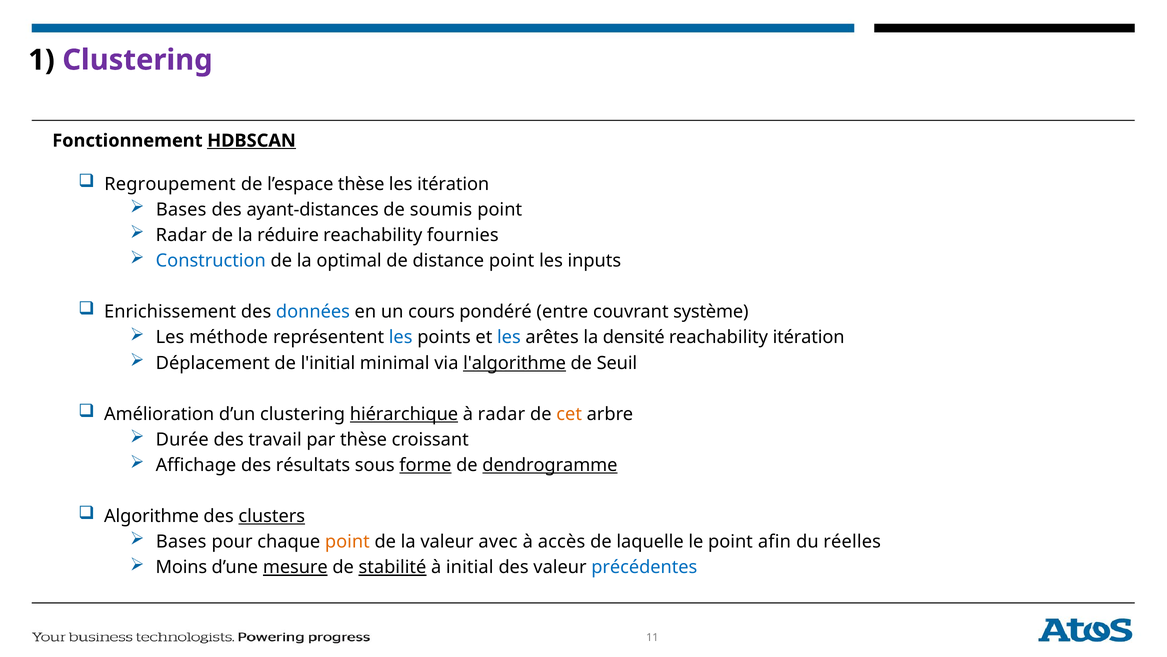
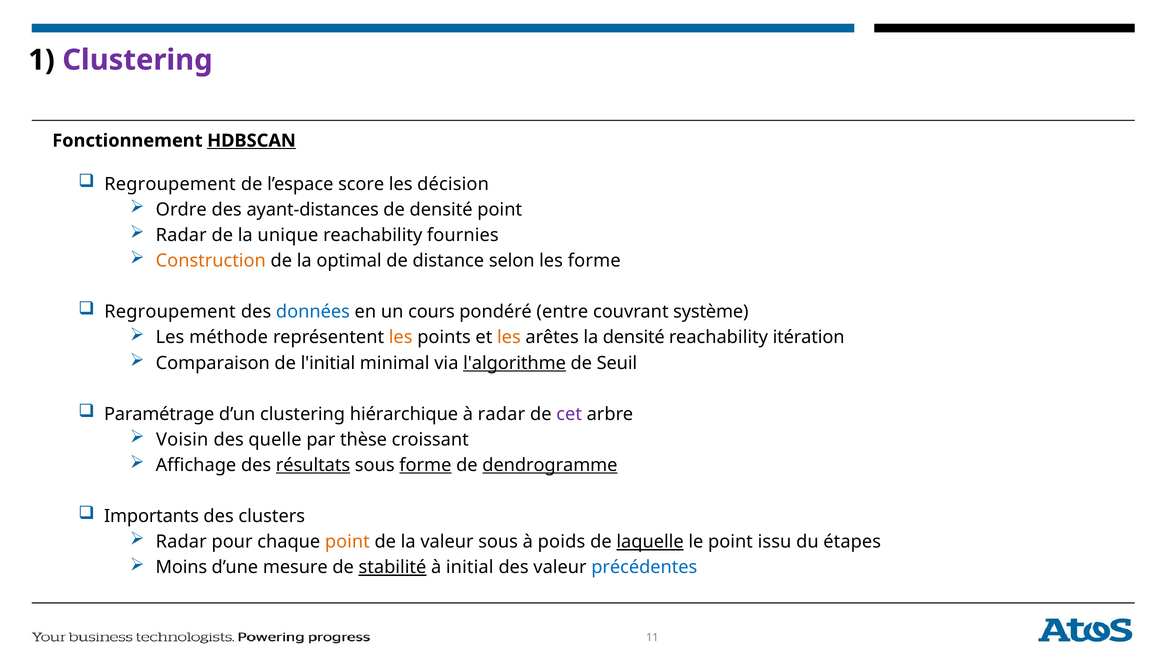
l’espace thèse: thèse -> score (361, 184)
les itération: itération -> décision (453, 184)
Bases: Bases -> Ordre (181, 210)
de soumis: soumis -> densité (441, 210)
réduire: réduire -> unique (288, 235)
Construction colour: blue -> orange (211, 261)
distance point: point -> selon (512, 261)
les inputs: inputs -> forme (594, 261)
Enrichissement: Enrichissement -> Regroupement (170, 312)
les colour: blue -> orange (401, 337)
les colour: blue -> orange (509, 337)
Déplacement: Déplacement -> Comparaison (213, 363)
Amélioration: Amélioration -> Paramétrage (159, 414)
hiérarchique underline: present -> none (404, 414)
cet colour: orange -> purple (569, 414)
Durée: Durée -> Voisin (182, 439)
travail: travail -> quelle (275, 439)
résultats underline: none -> present (313, 465)
Algorithme: Algorithme -> Importants (152, 516)
clusters underline: present -> none (272, 516)
Bases: Bases -> Radar (181, 542)
valeur avec: avec -> sous (498, 542)
accès: accès -> poids (562, 542)
laquelle underline: none -> present (650, 542)
afin: afin -> issu (774, 542)
réelles: réelles -> étapes (852, 542)
mesure underline: present -> none (295, 567)
